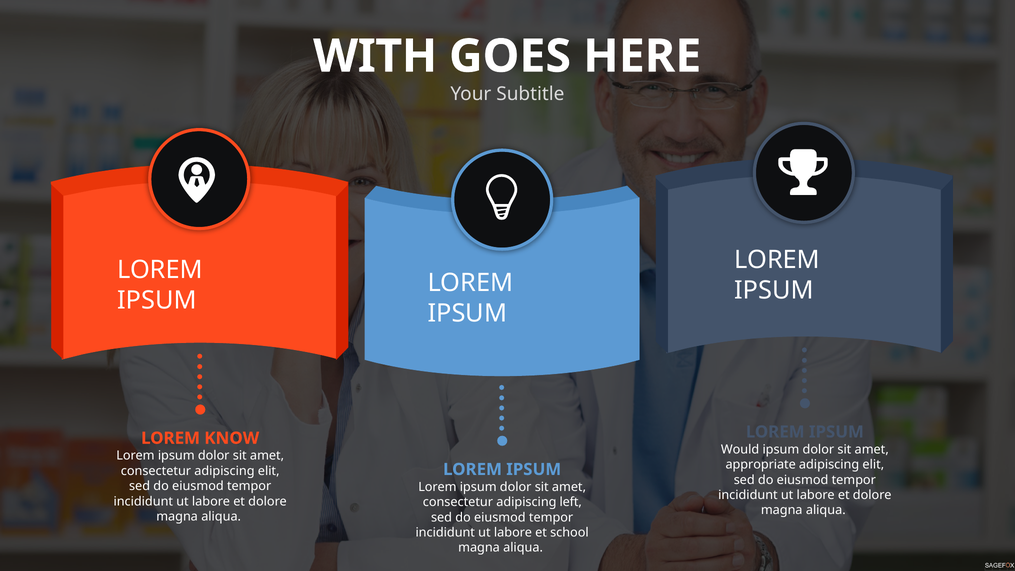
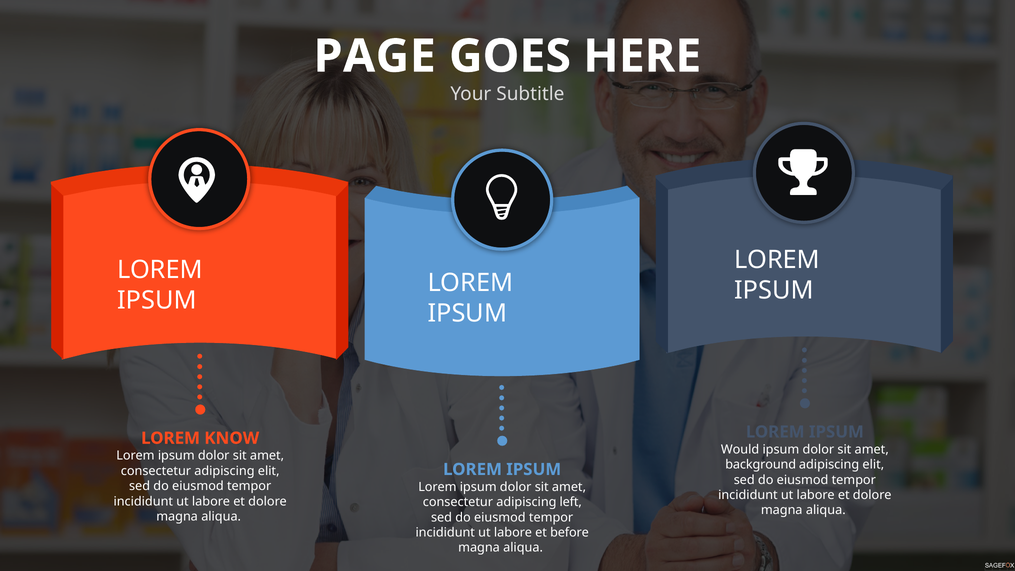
WITH: WITH -> PAGE (375, 56)
appropriate: appropriate -> background (761, 465)
school: school -> before (569, 532)
